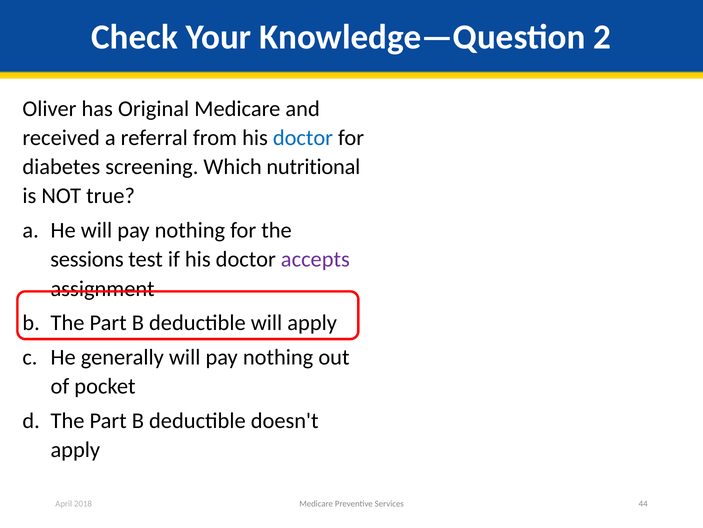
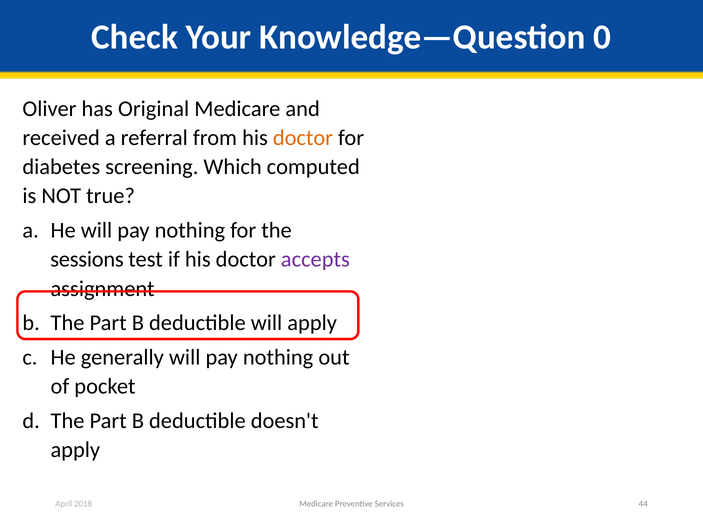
2: 2 -> 0 (602, 37)
doctor colour: blue -> orange (303, 138)
nutritional: nutritional -> computed (313, 167)
